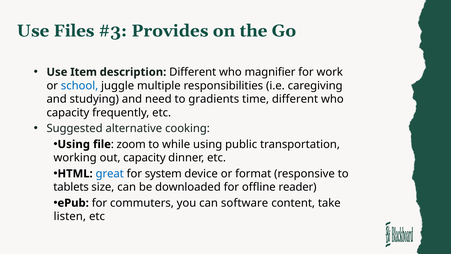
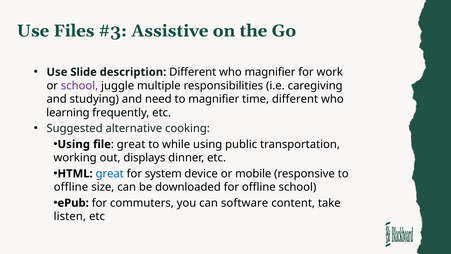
Provides: Provides -> Assistive (170, 31)
Item: Item -> Slide (84, 72)
school colour: blue -> purple (80, 86)
to gradients: gradients -> magnifier (214, 99)
capacity: capacity -> learning (68, 113)
zoom: zoom -> great (131, 144)
out capacity: capacity -> displays (144, 158)
format: format -> mobile (253, 173)
tablets: tablets -> offline (71, 187)
offline reader: reader -> school (297, 187)
